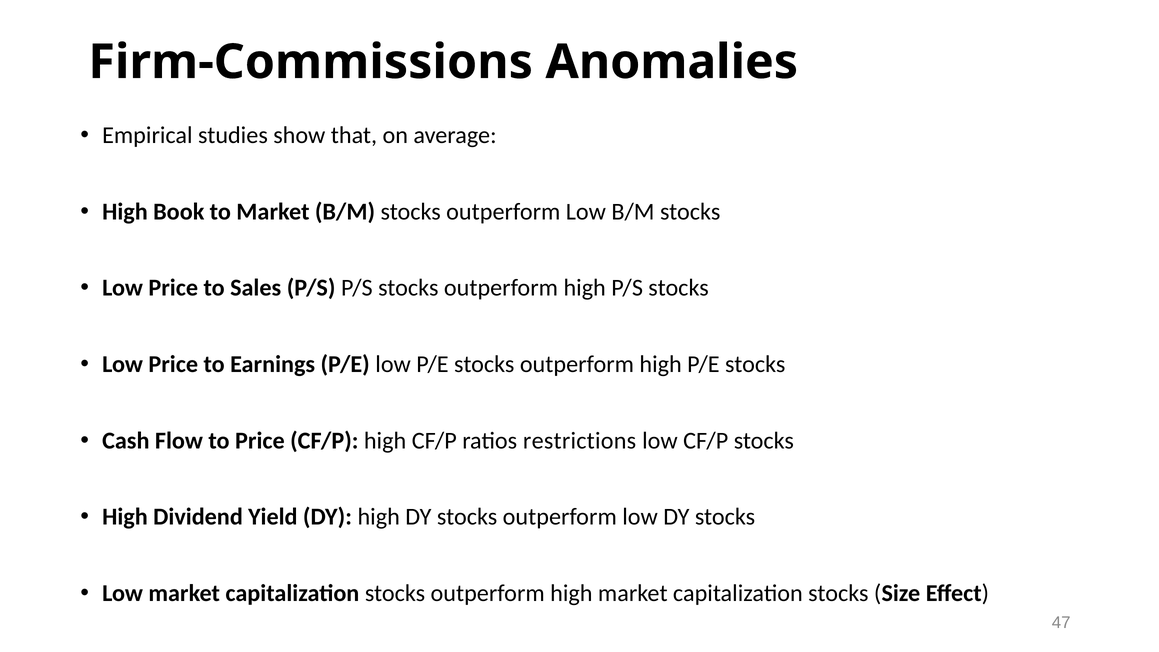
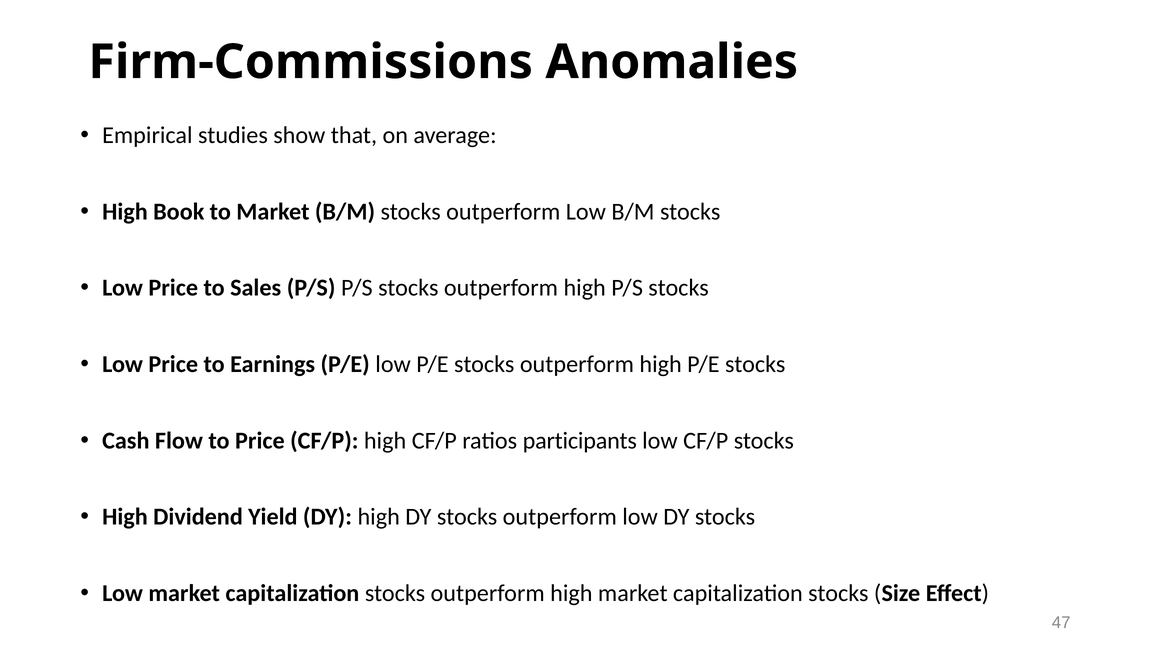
restrictions: restrictions -> participants (580, 441)
